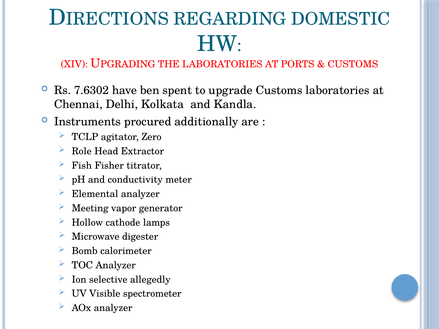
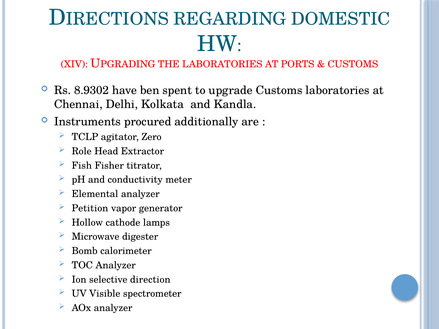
7.6302: 7.6302 -> 8.9302 (92, 90)
Meeting: Meeting -> Petition (90, 208)
allegedly: allegedly -> direction (150, 280)
